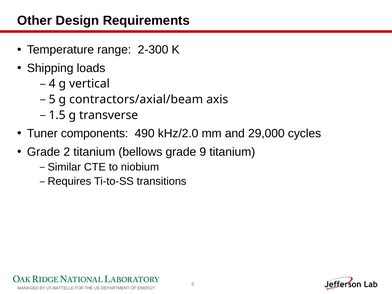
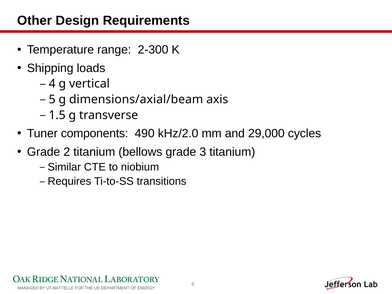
contractors/axial/beam: contractors/axial/beam -> dimensions/axial/beam (136, 99)
9: 9 -> 3 (203, 152)
